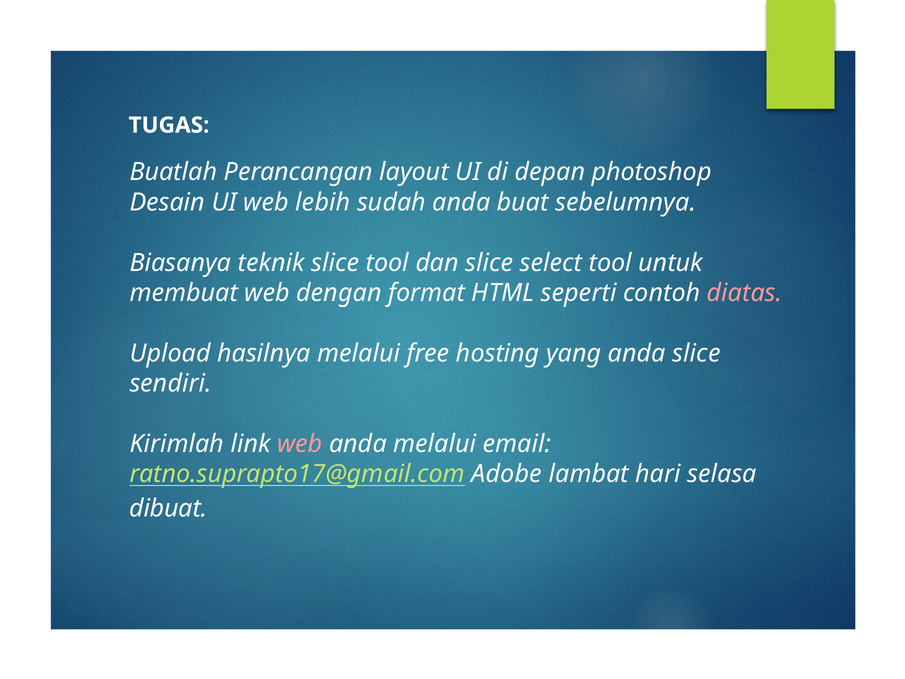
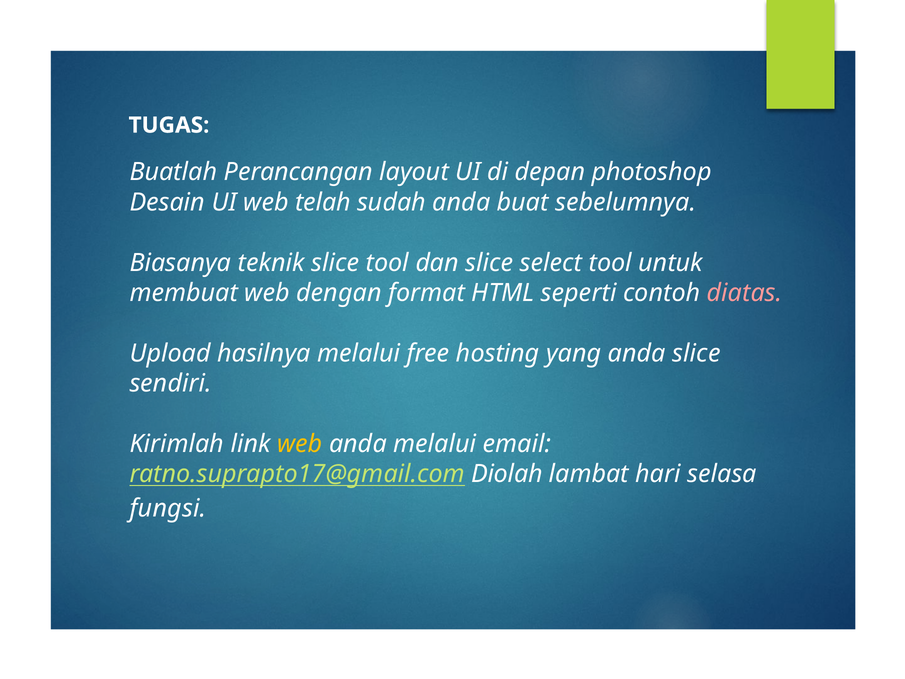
lebih: lebih -> telah (323, 202)
web colour: pink -> yellow (300, 444)
Adobe: Adobe -> Diolah (507, 474)
dibuat: dibuat -> fungsi (168, 508)
